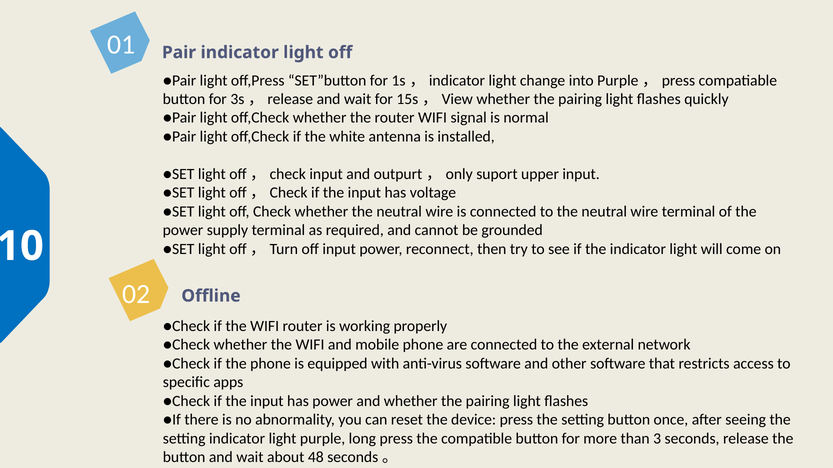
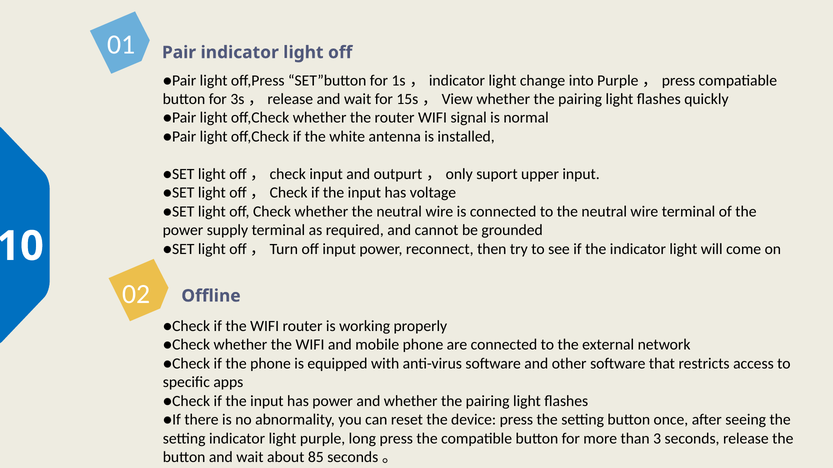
48: 48 -> 85 (316, 458)
